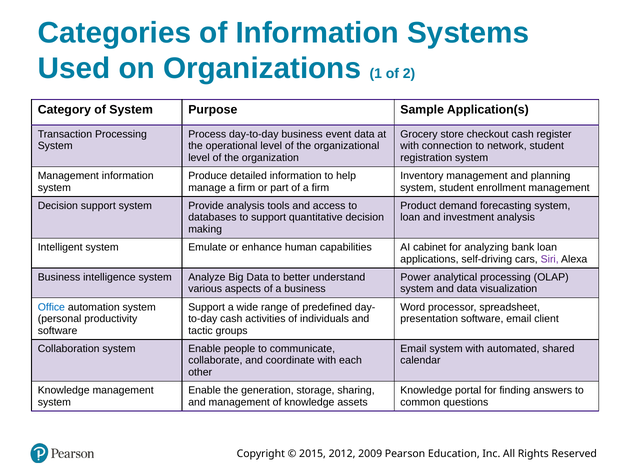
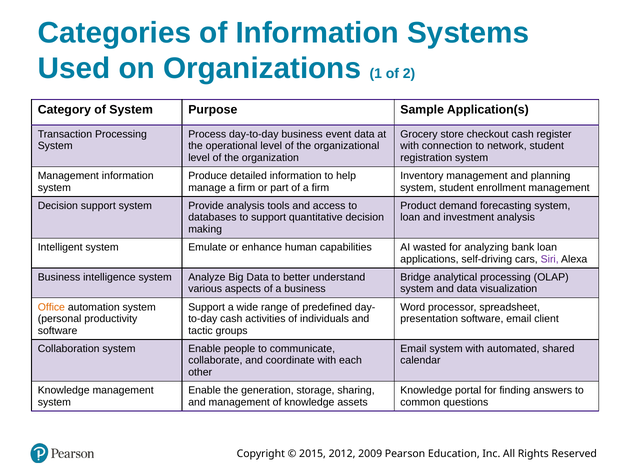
cabinet: cabinet -> wasted (430, 247)
Power: Power -> Bridge (416, 277)
Office colour: blue -> orange (51, 307)
